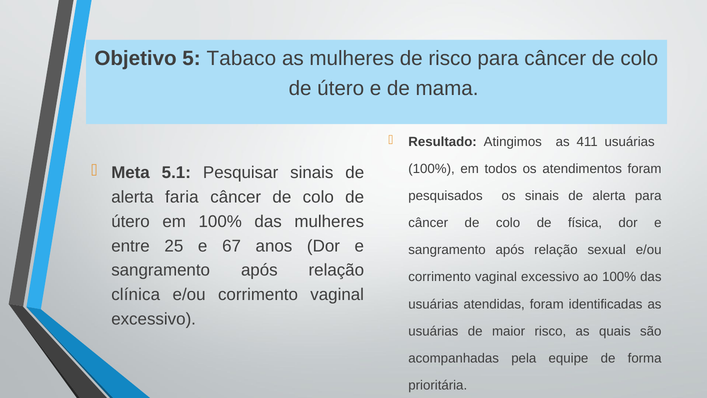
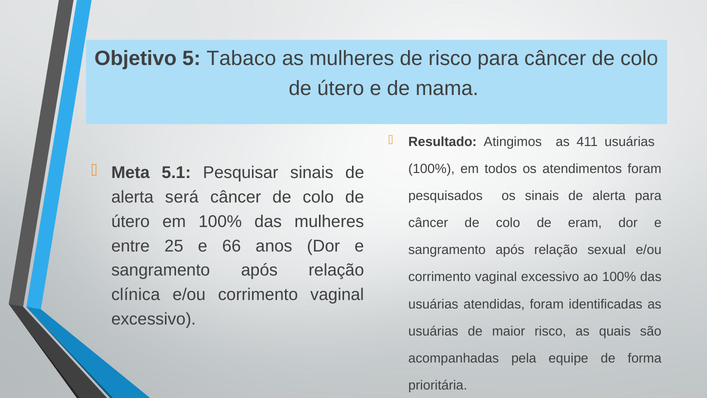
faria: faria -> será (182, 197)
física: física -> eram (585, 223)
67: 67 -> 66 (232, 246)
